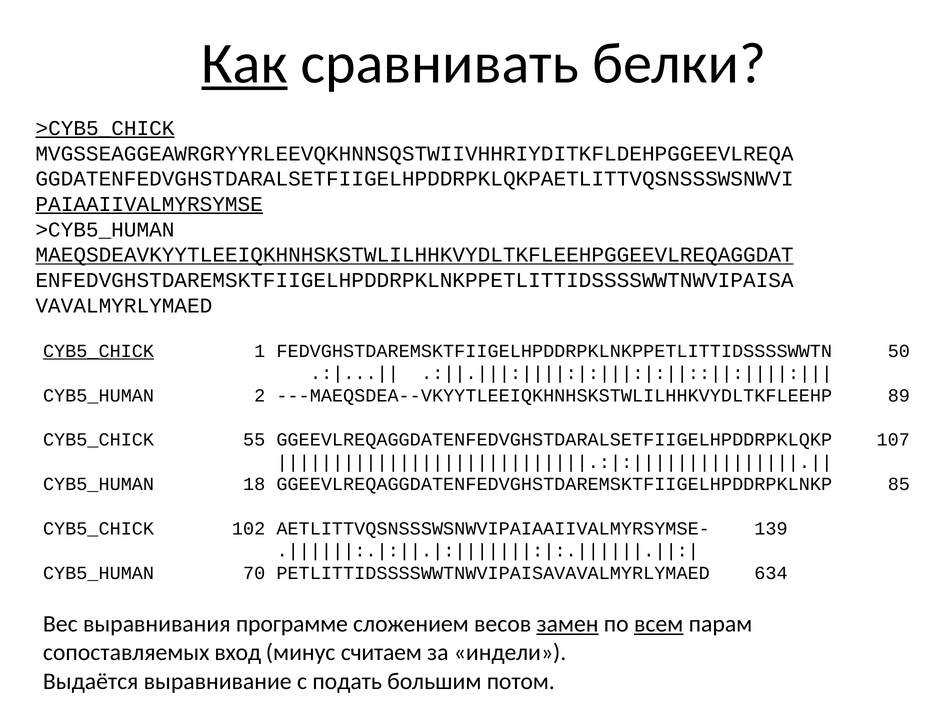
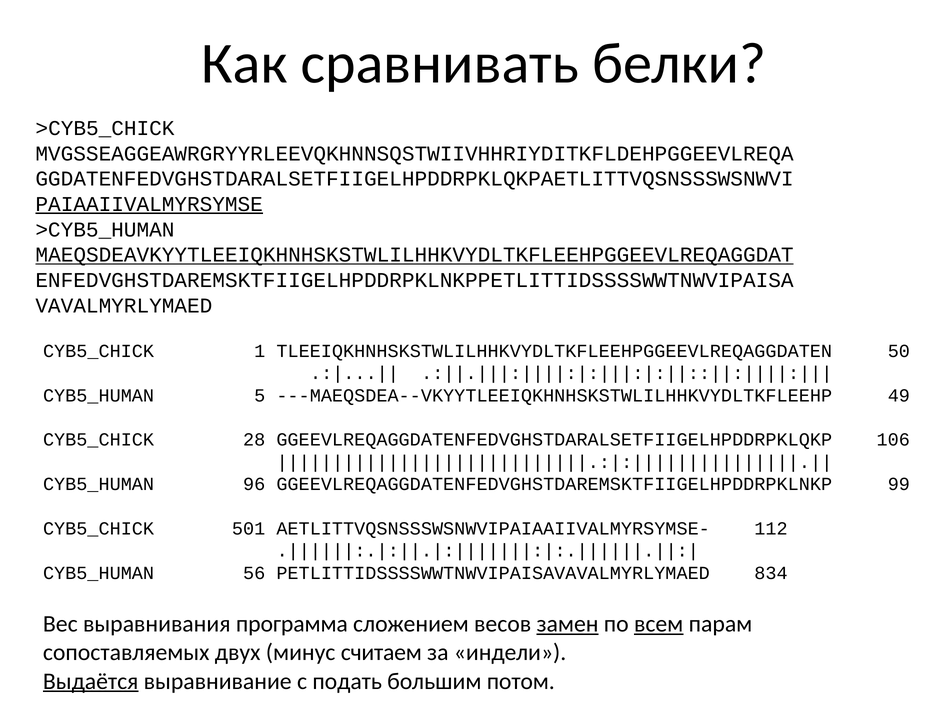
Как underline: present -> none (244, 63)
>CYB5_CHICK underline: present -> none (105, 128)
CYB5_CHICK underline: present -> none (99, 351)
FEDVGHSTDAREMSKTFIIGELHPDDRPKLNKPPETLITTIDSSSSWWTN: FEDVGHSTDAREMSKTFIIGELHPDDRPKLNKPPETLITTIDSSSSWWTN -> TLEEIQKHNHSKSTWLILHHKVYDLTKFLEEHPGGEEVLREQAGGDATEN (554, 351)
2: 2 -> 5 (260, 396)
89: 89 -> 49 (899, 396)
55: 55 -> 28 (254, 440)
107: 107 -> 106 (893, 440)
18: 18 -> 96 (254, 484)
85: 85 -> 99 (899, 484)
102: 102 -> 501 (249, 529)
139: 139 -> 112 (771, 529)
70: 70 -> 56 (254, 573)
634: 634 -> 834 (771, 573)
программе: программе -> программа (292, 624)
вход: вход -> двух (238, 653)
Выдаётся underline: none -> present (91, 681)
